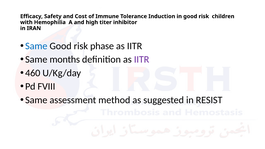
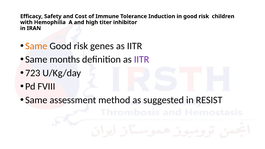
Same colour: blue -> orange (36, 46)
phase: phase -> genes (102, 46)
460: 460 -> 723 (33, 73)
